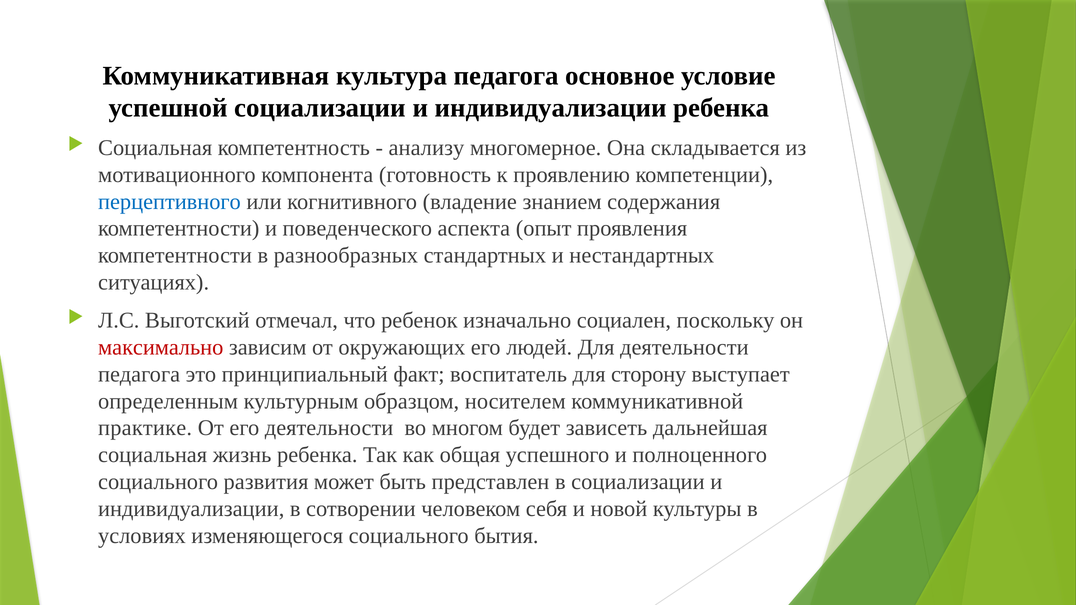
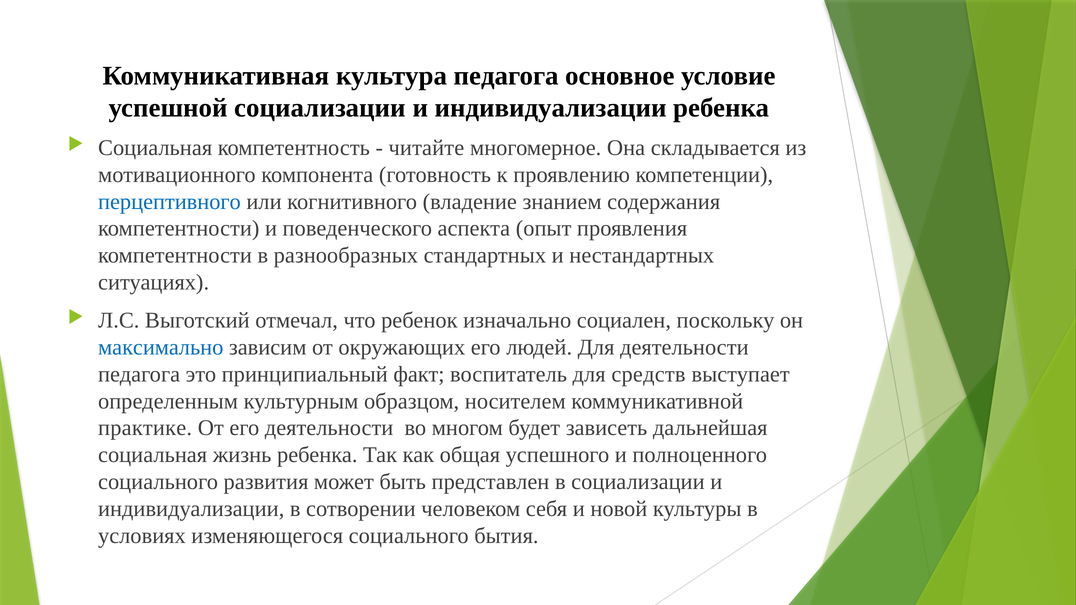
анализу: анализу -> читайте (426, 148)
максимально colour: red -> blue (161, 347)
сторону: сторону -> средств (648, 374)
